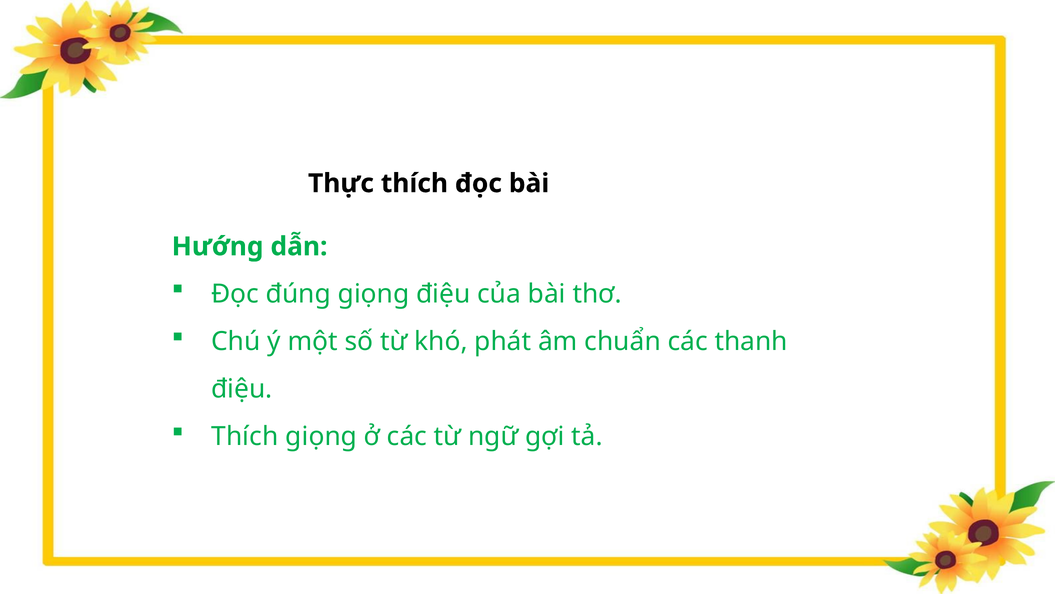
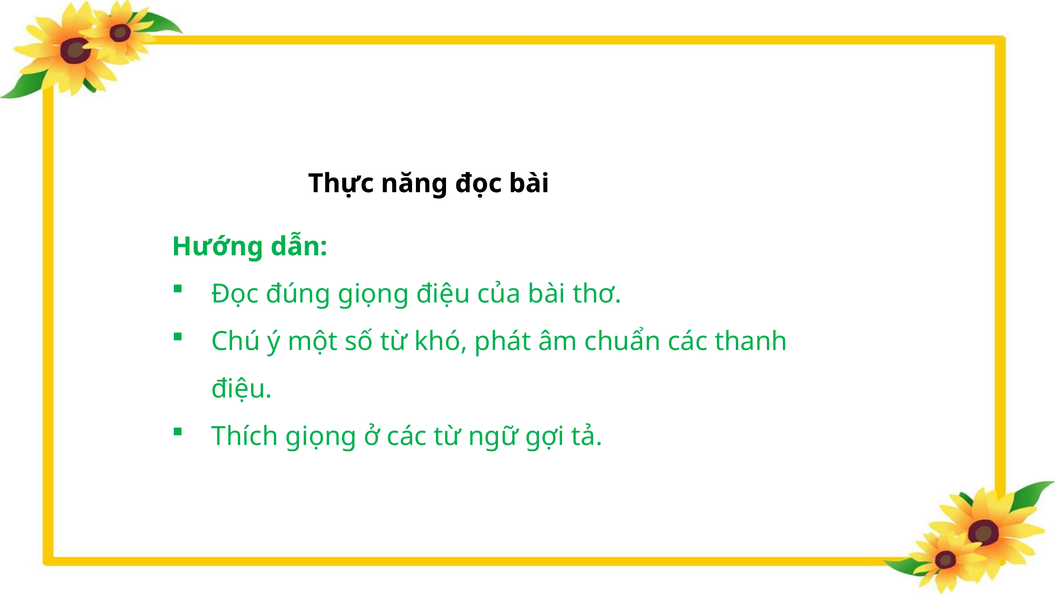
Thực thích: thích -> năng (414, 183)
